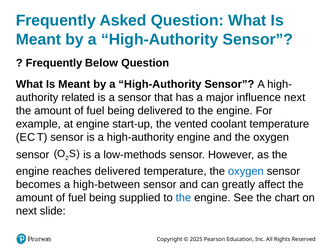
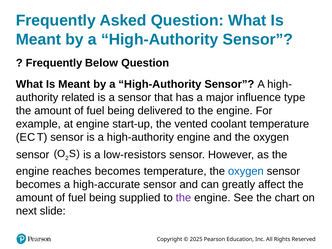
influence next: next -> type (295, 97)
low-methods: low-methods -> low-resistors (135, 155)
reaches delivered: delivered -> becomes (118, 171)
high-between: high-between -> high-accurate (107, 185)
the colour: blue -> purple (183, 198)
